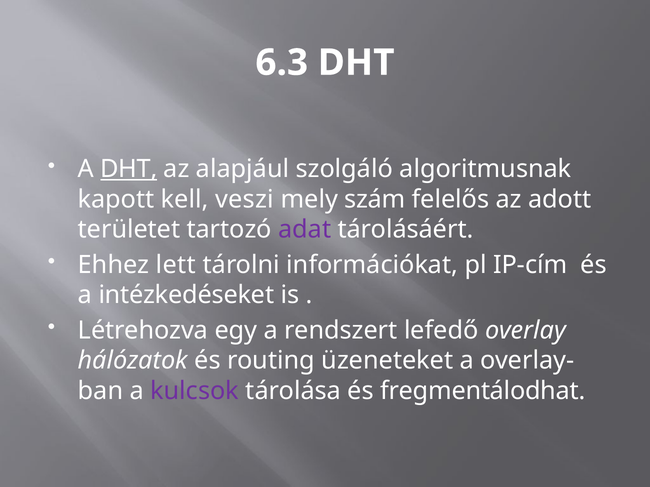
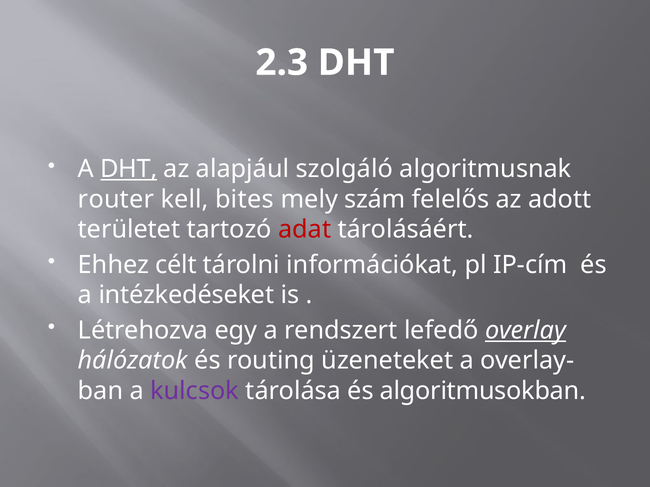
6.3: 6.3 -> 2.3 (282, 63)
kapott: kapott -> router (116, 199)
veszi: veszi -> bites (244, 199)
adat colour: purple -> red (305, 230)
lett: lett -> célt (176, 265)
overlay underline: none -> present (526, 331)
fregmentálodhat: fregmentálodhat -> algoritmusokban (483, 391)
